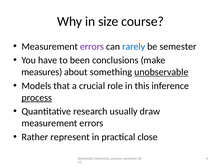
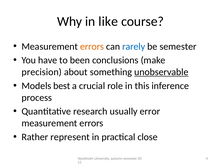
size: size -> like (108, 21)
errors colour: purple -> orange (92, 46)
measures: measures -> precision (42, 72)
that: that -> best (62, 86)
process underline: present -> none (37, 97)
draw: draw -> error (150, 111)
